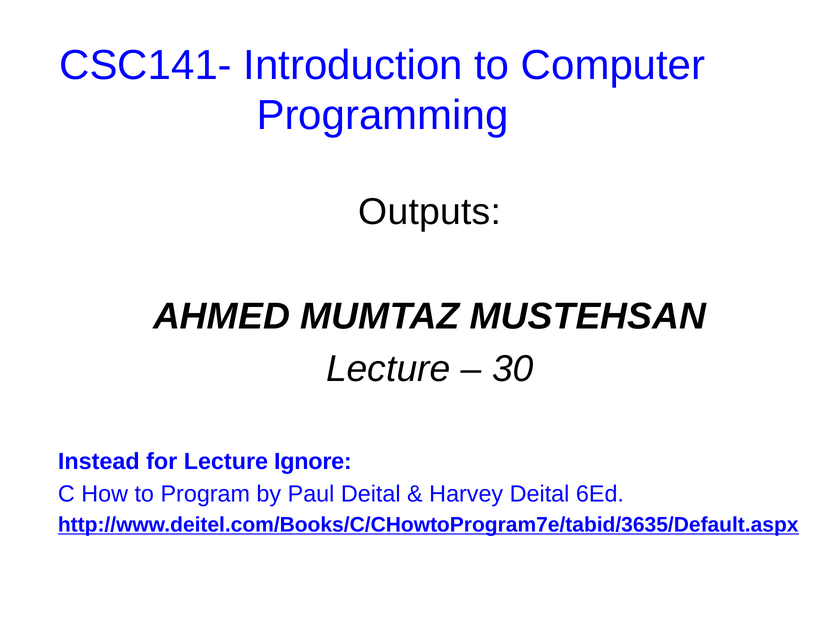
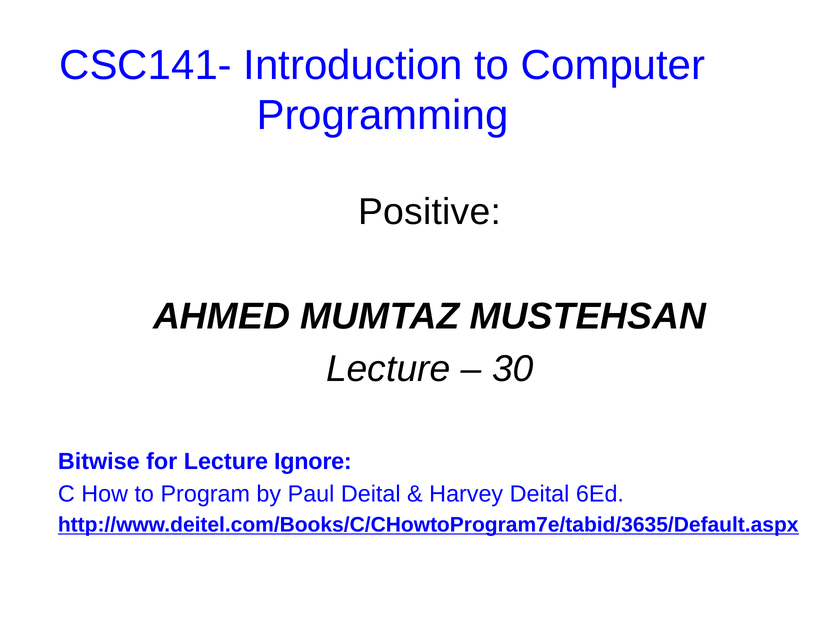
Outputs: Outputs -> Positive (430, 212)
Instead: Instead -> Bitwise (99, 461)
